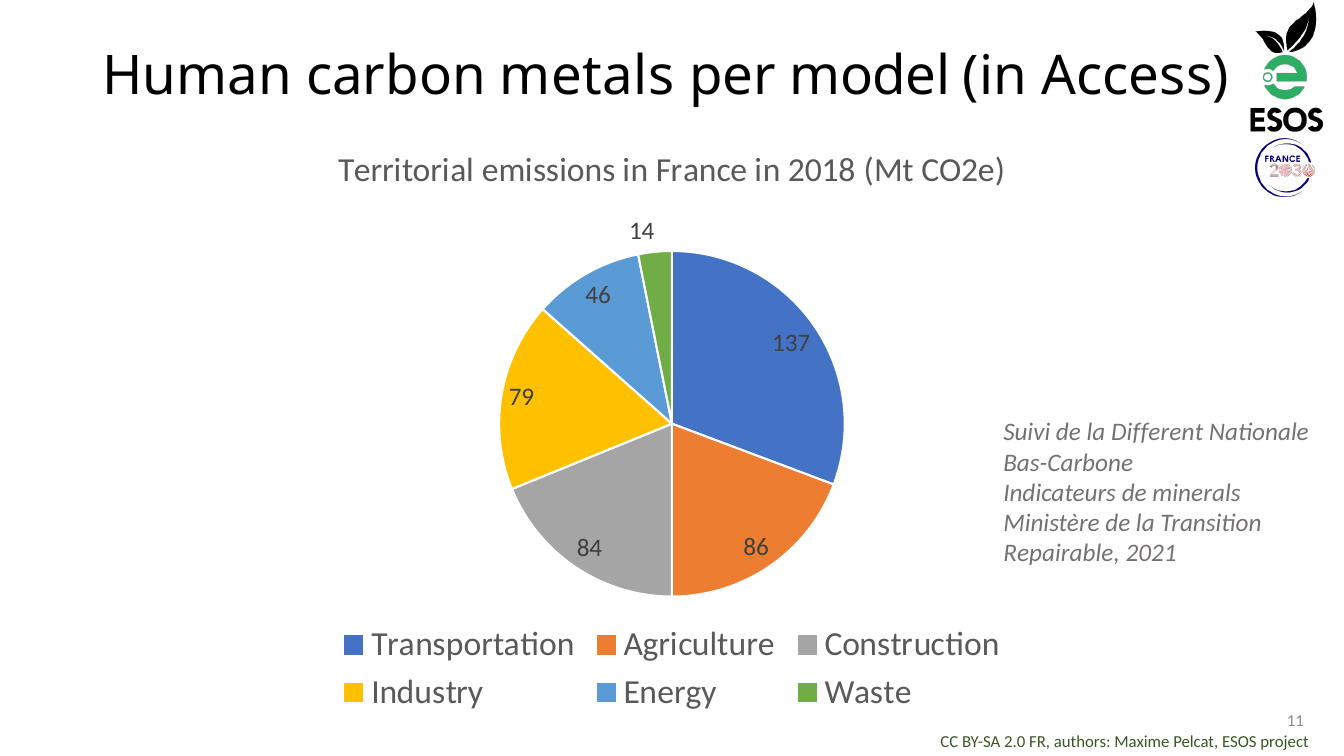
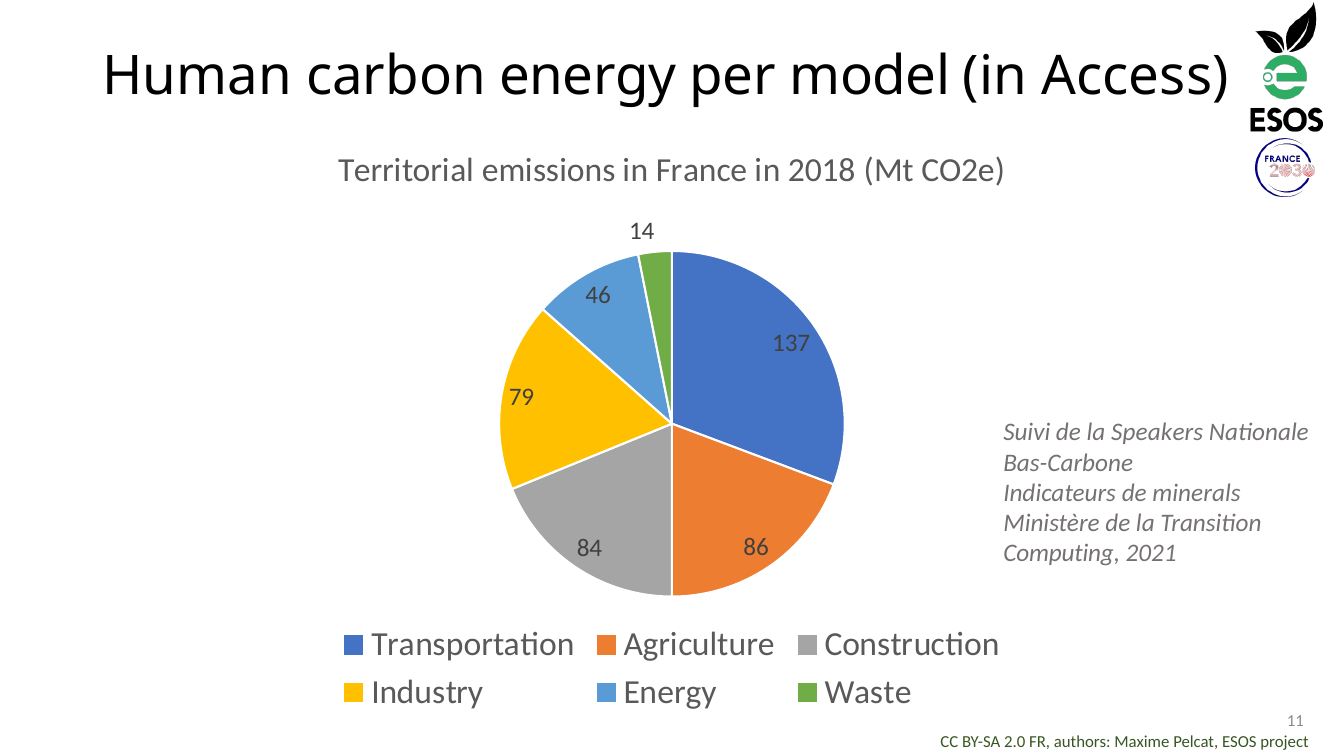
carbon metals: metals -> energy (588, 77)
Different: Different -> Speakers (1157, 433)
Repairable: Repairable -> Computing (1062, 554)
